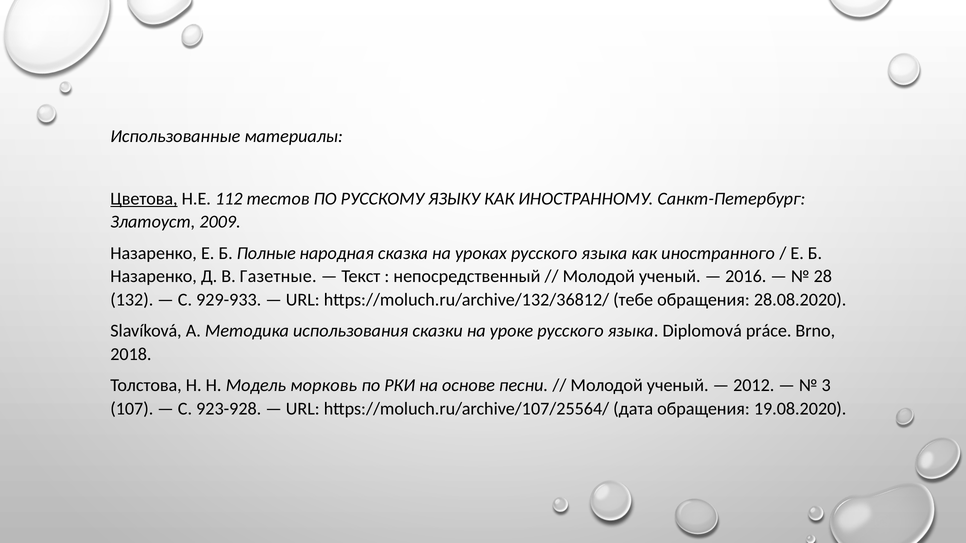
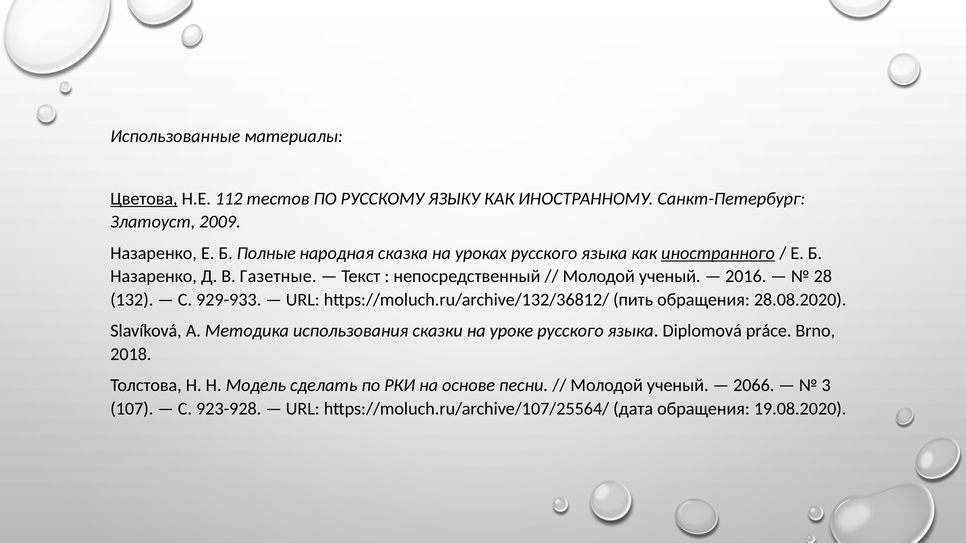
иностранного underline: none -> present (718, 253)
тебе: тебе -> пить (633, 300)
морковь: морковь -> сделать (324, 386)
2012: 2012 -> 2066 (754, 386)
